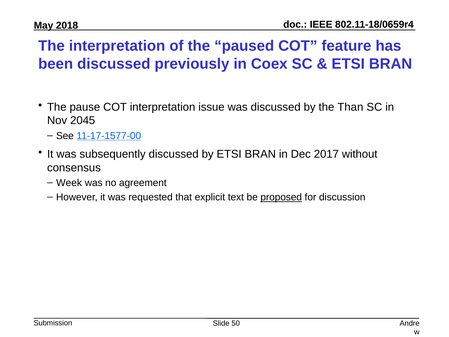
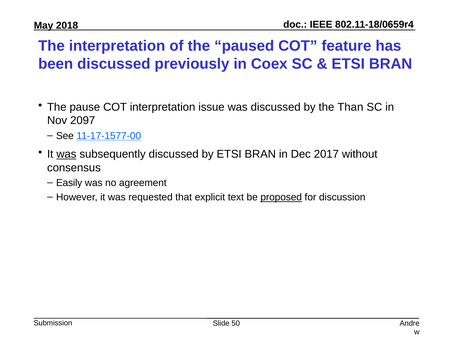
2045: 2045 -> 2097 (83, 121)
was underline: none -> present (66, 154)
Week: Week -> Easily (69, 183)
